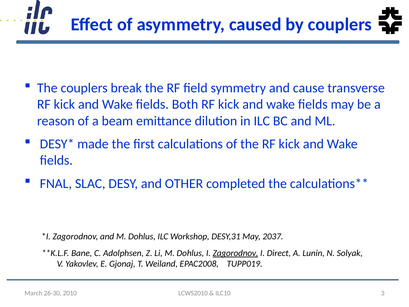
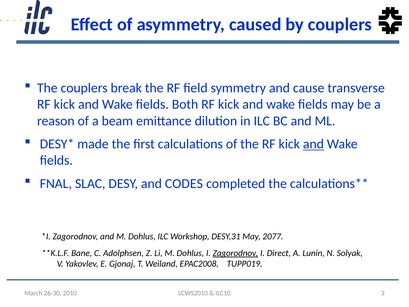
and underline: none -> present (313, 144)
OTHER: OTHER -> CODES (184, 183)
2037: 2037 -> 2077 (273, 236)
